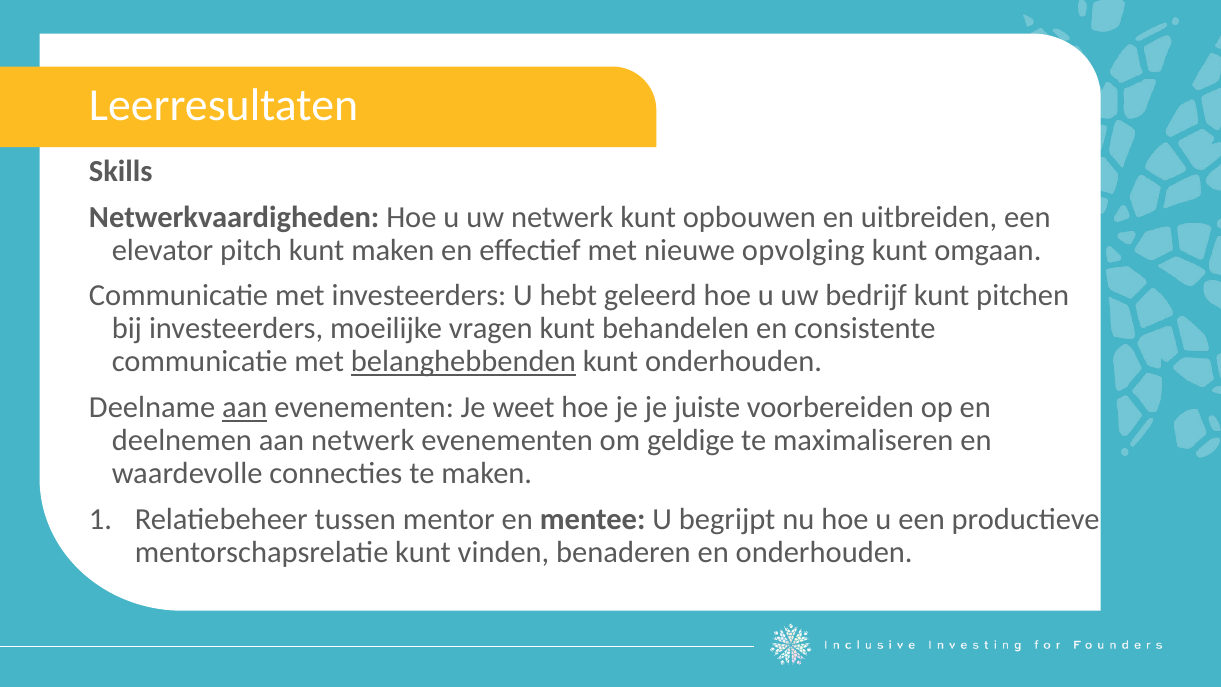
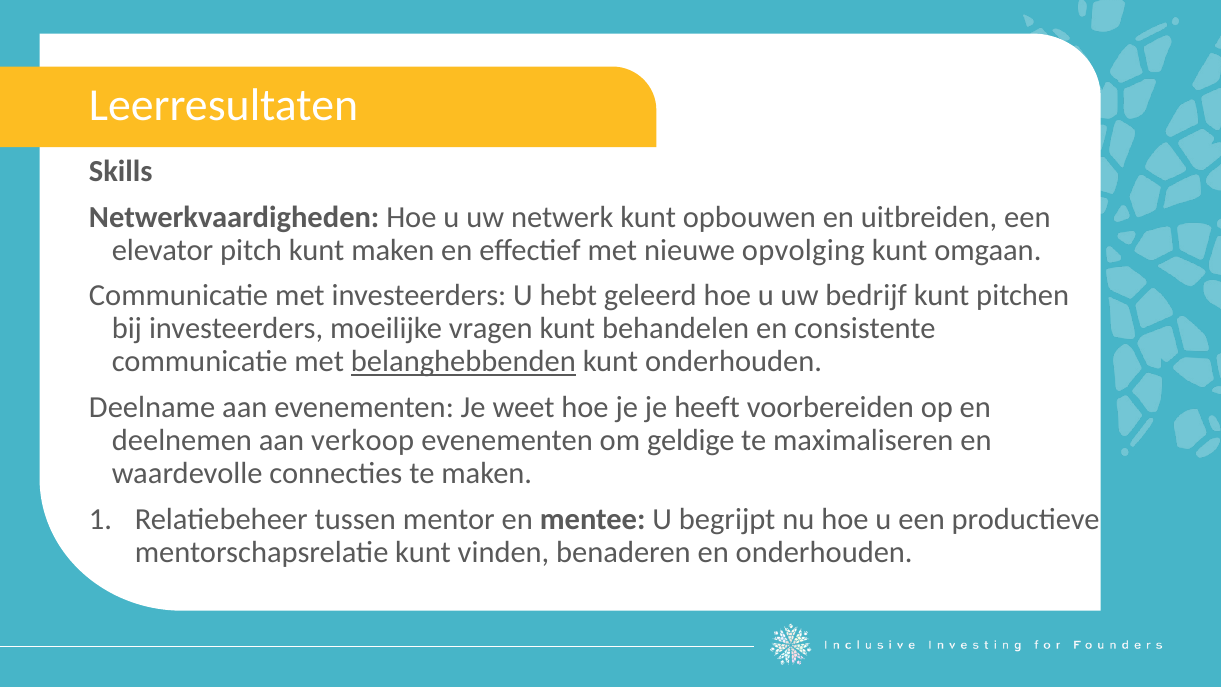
aan underline: present -> none (245, 407)
juiste: juiste -> heeft (707, 407)
aan netwerk: netwerk -> verkoop (363, 440)
